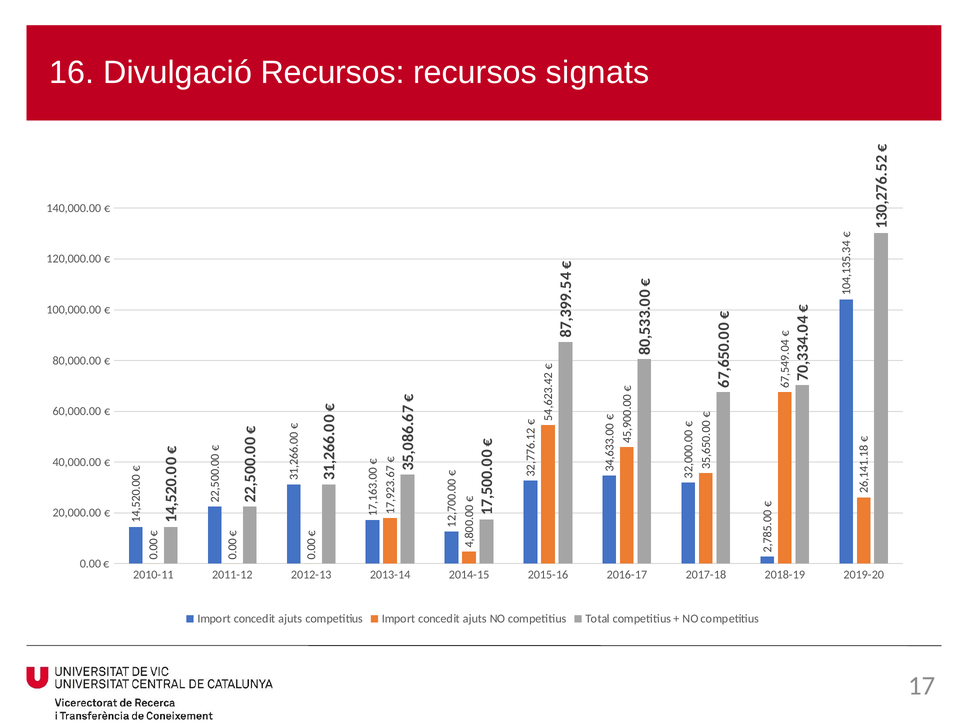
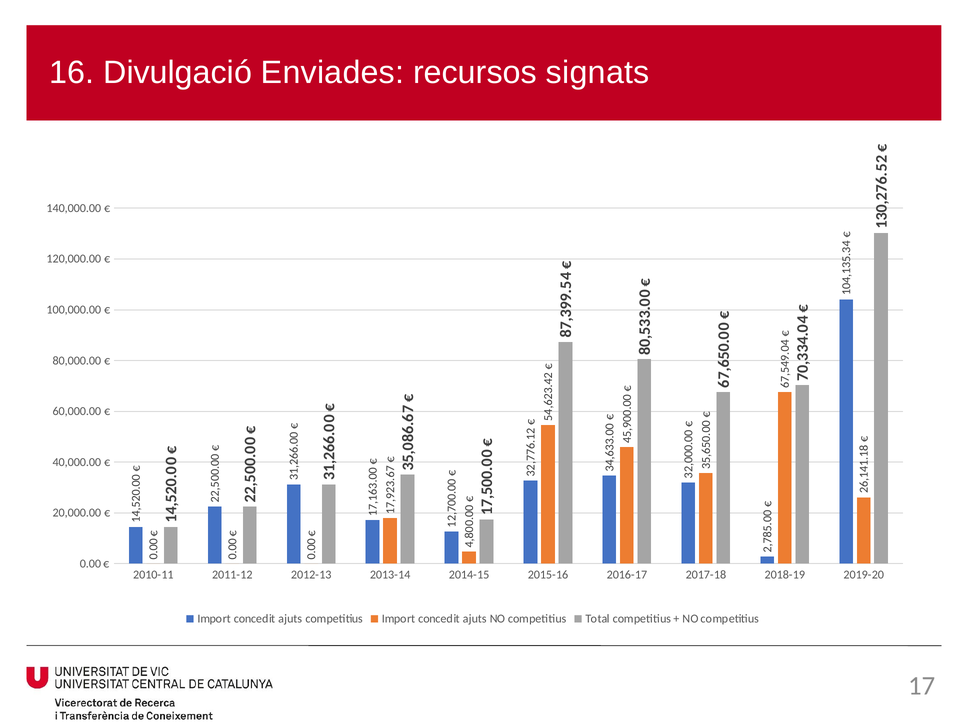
Divulgació Recursos: Recursos -> Enviades (332, 73)
